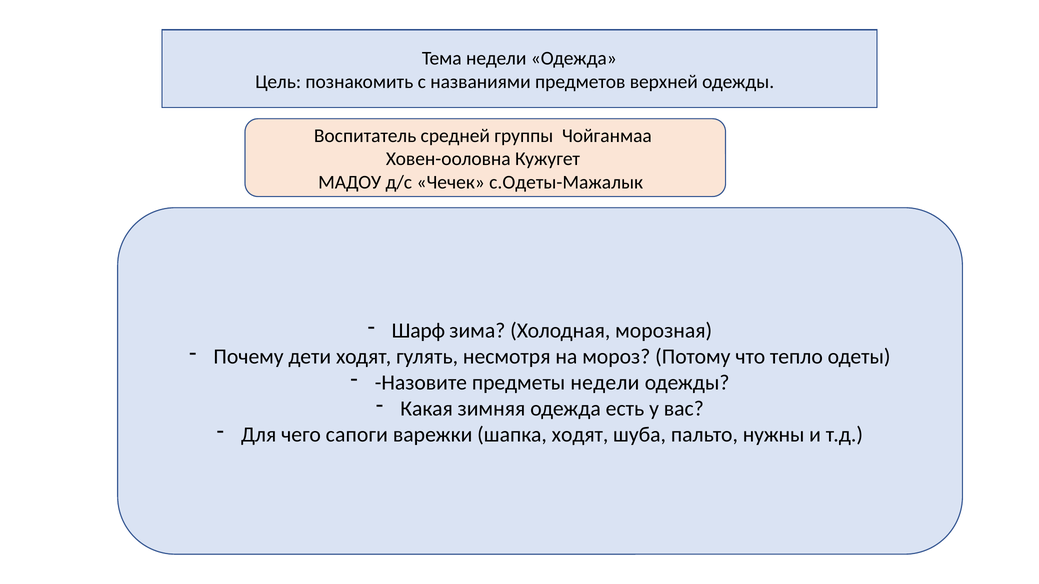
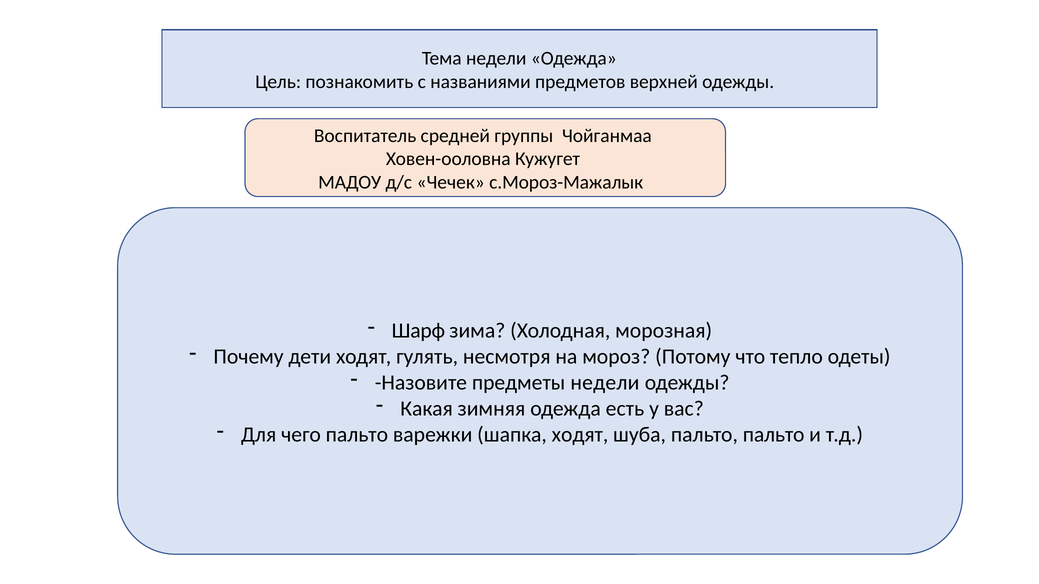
с.Одеты-Мажалык: с.Одеты-Мажалык -> с.Мороз-Мажалык (566, 182)
чего сапоги: сапоги -> пальто (357, 435)
пальто нужны: нужны -> пальто (774, 435)
